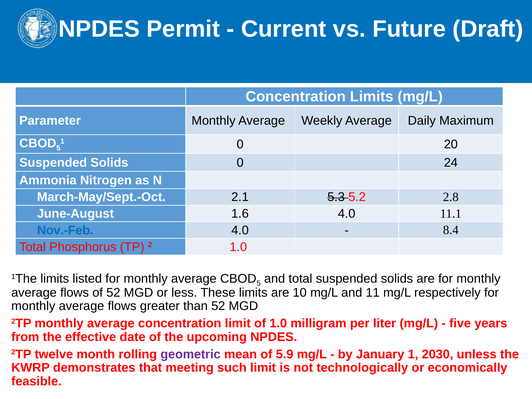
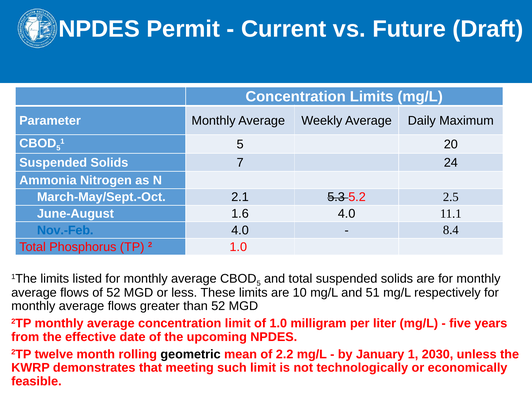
1 0: 0 -> 5 (240, 144)
Solids 0: 0 -> 7 (240, 163)
2.8: 2.8 -> 2.5 (451, 197)
11: 11 -> 51 (373, 293)
geometric colour: purple -> black (191, 354)
5.9: 5.9 -> 2.2 (285, 354)
